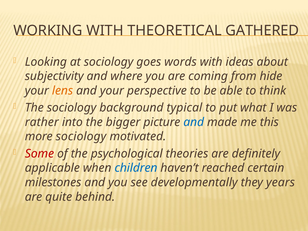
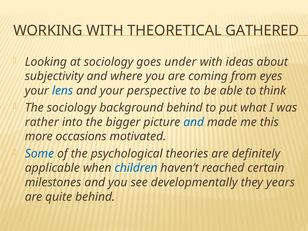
words: words -> under (180, 62)
hide: hide -> eyes (271, 76)
lens colour: orange -> blue (63, 91)
background typical: typical -> behind (184, 108)
more sociology: sociology -> occasions (81, 137)
Some colour: red -> blue (39, 154)
